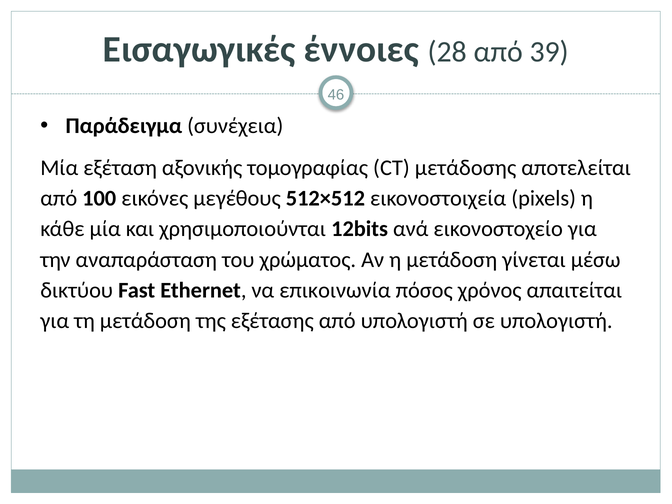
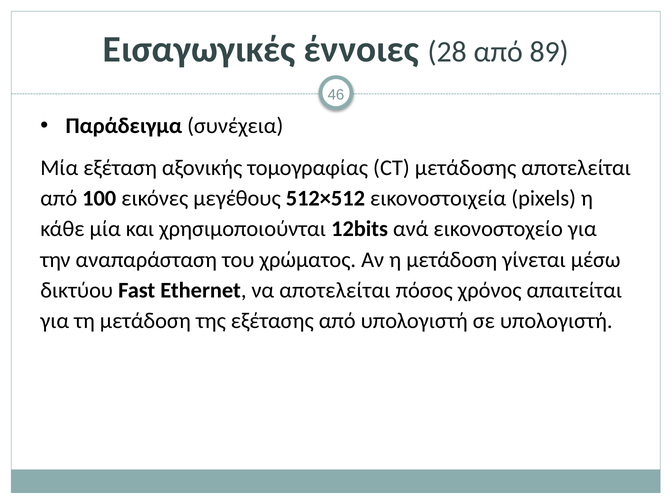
39: 39 -> 89 (549, 52)
να επικοινωνία: επικοινωνία -> αποτελείται (335, 290)
